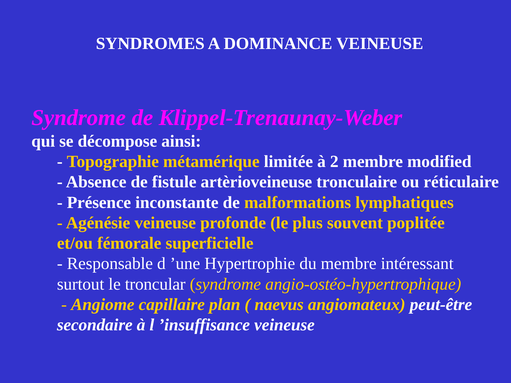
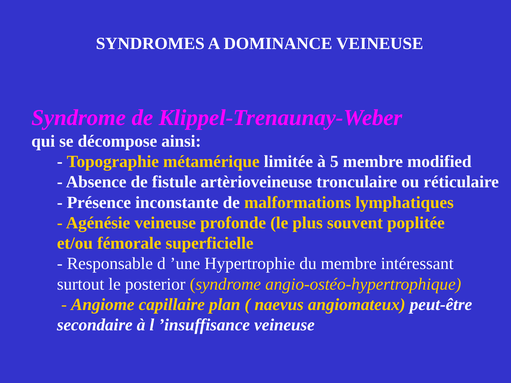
2: 2 -> 5 (334, 162)
troncular: troncular -> posterior (155, 284)
